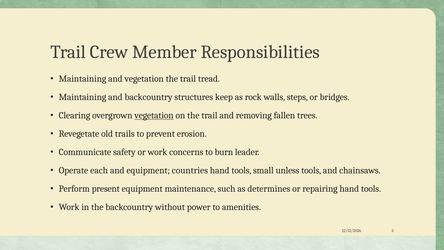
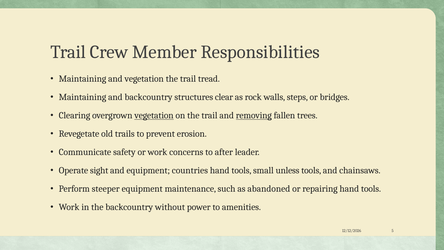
keep: keep -> clear (224, 97)
removing underline: none -> present (254, 115)
burn: burn -> after (224, 152)
each: each -> sight (99, 170)
present: present -> steeper (106, 189)
determines: determines -> abandoned (269, 189)
